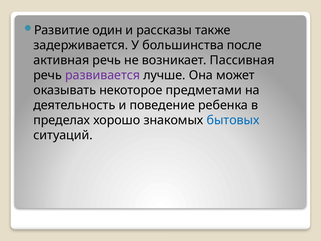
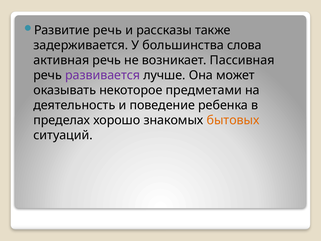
Развитие один: один -> речь (107, 30)
после: после -> слова (244, 45)
бытовых colour: blue -> orange (233, 120)
